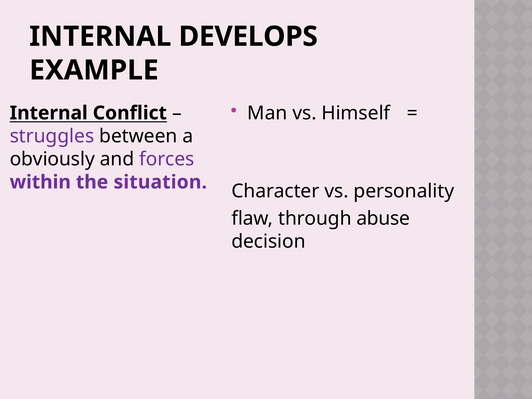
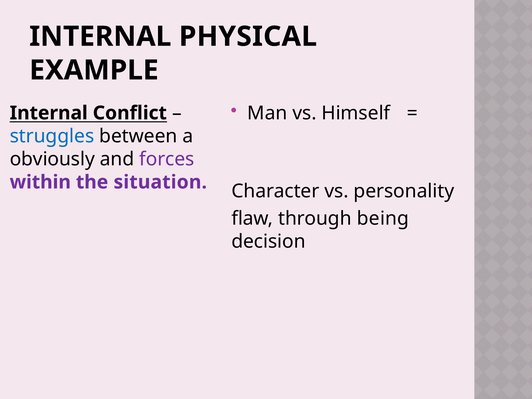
DEVELOPS: DEVELOPS -> PHYSICAL (248, 37)
struggles colour: purple -> blue (52, 136)
abuse: abuse -> being (383, 219)
